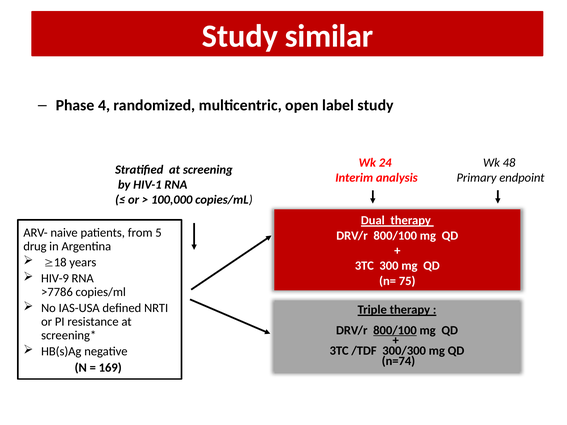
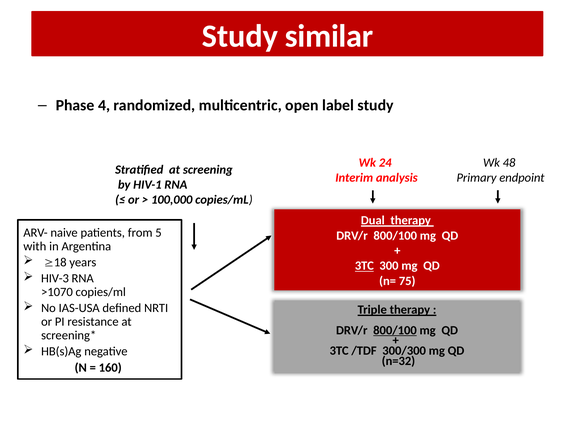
drug: drug -> with (35, 246)
3TC underline: none -> present (364, 266)
HIV-9: HIV-9 -> HIV-3 (55, 279)
>7786: >7786 -> >1070 (57, 292)
n=74: n=74 -> n=32 (398, 361)
169: 169 -> 160 (110, 368)
